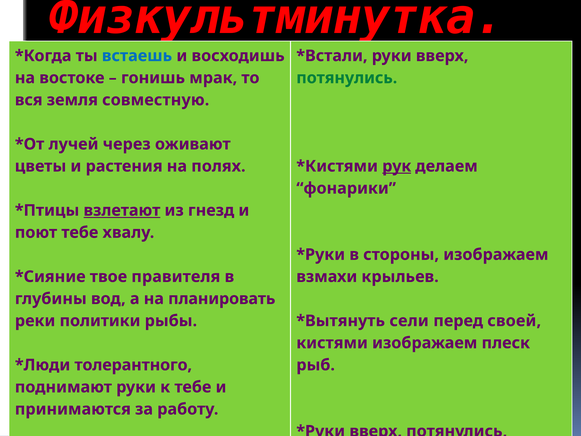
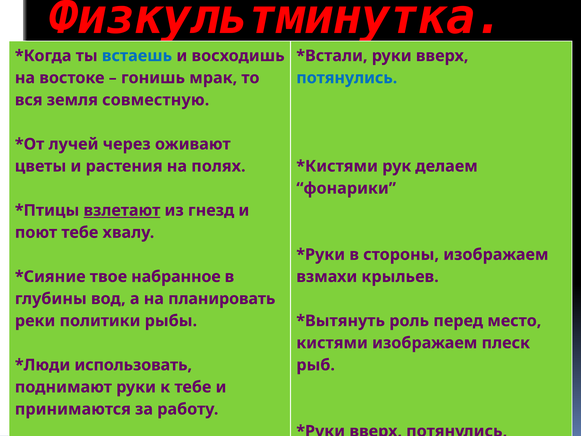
потянулись colour: green -> blue (347, 78)
рук underline: present -> none (397, 166)
правителя: правителя -> набранное (176, 277)
сели: сели -> роль (409, 321)
перед своей: своей -> место (514, 321)
толерантного: толерантного -> использовать (133, 365)
